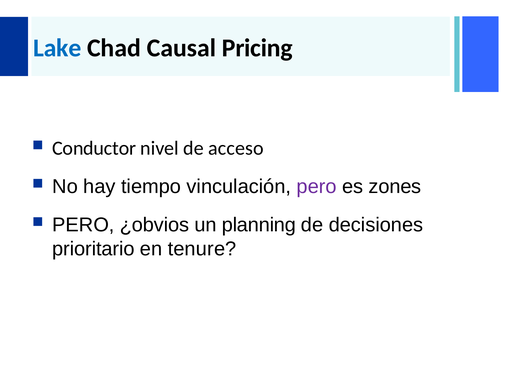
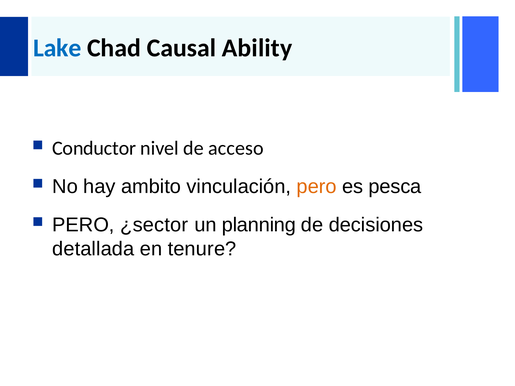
Pricing: Pricing -> Ability (257, 48)
tiempo: tiempo -> ambito (151, 187)
pero colour: purple -> orange (317, 187)
zones: zones -> pesca (395, 187)
¿obvios: ¿obvios -> ¿sector (154, 225)
prioritario: prioritario -> detallada (93, 249)
